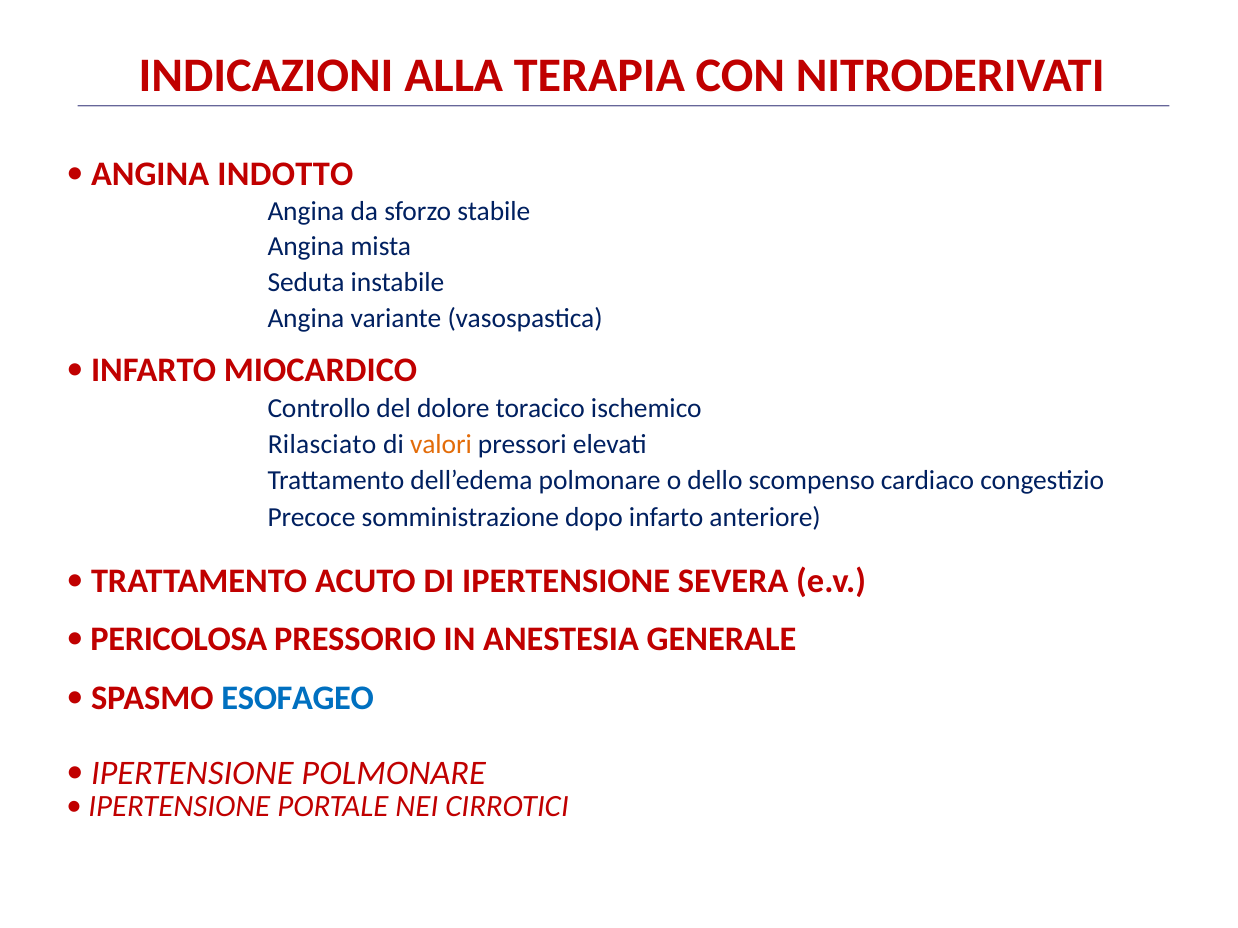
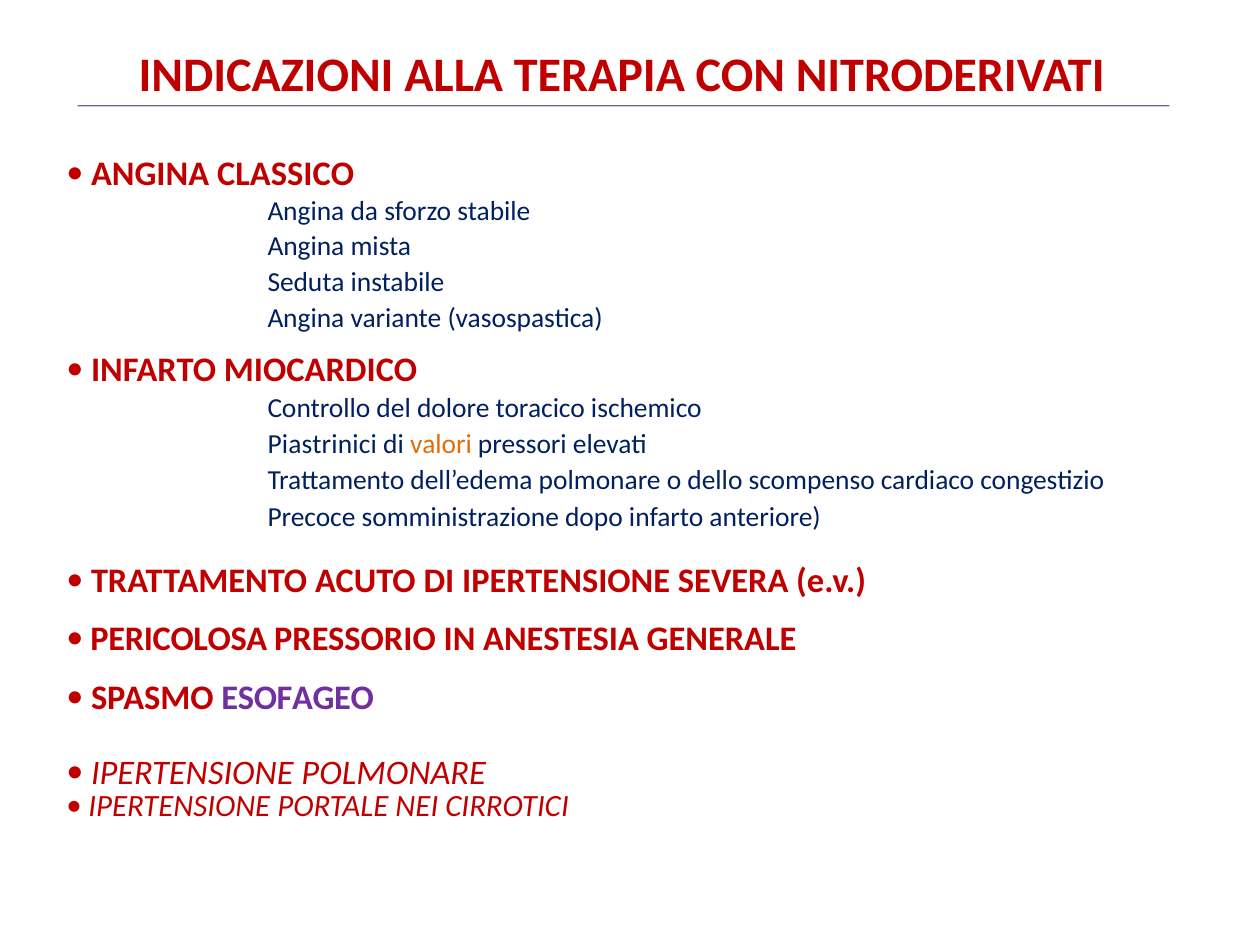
INDOTTO: INDOTTO -> CLASSICO (286, 174)
Rilasciato: Rilasciato -> Piastrinici (322, 445)
ESOFAGEO colour: blue -> purple (298, 699)
